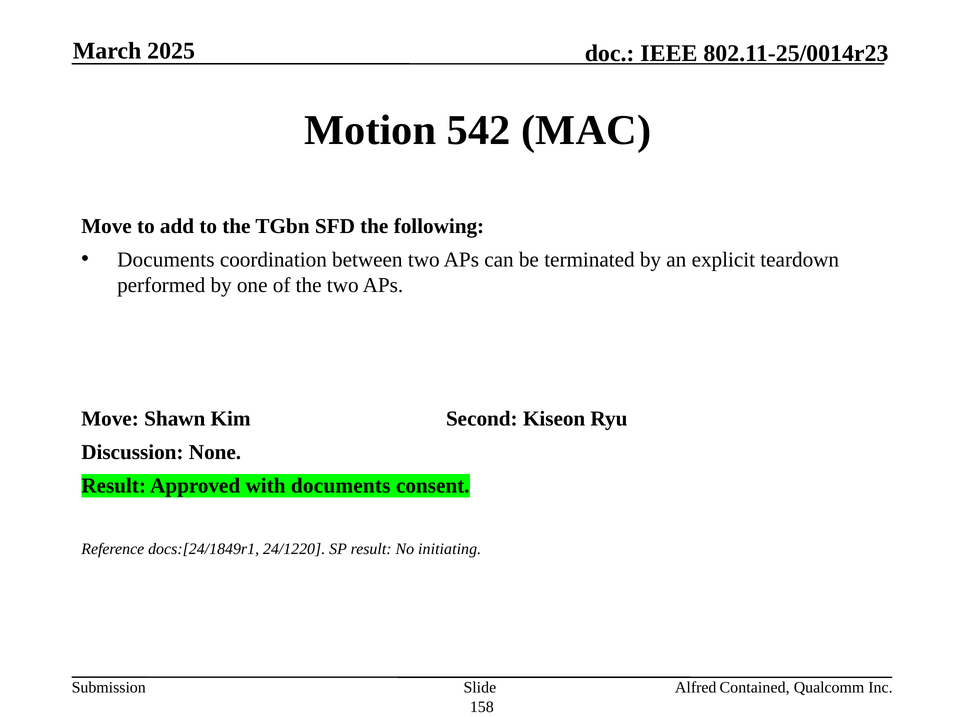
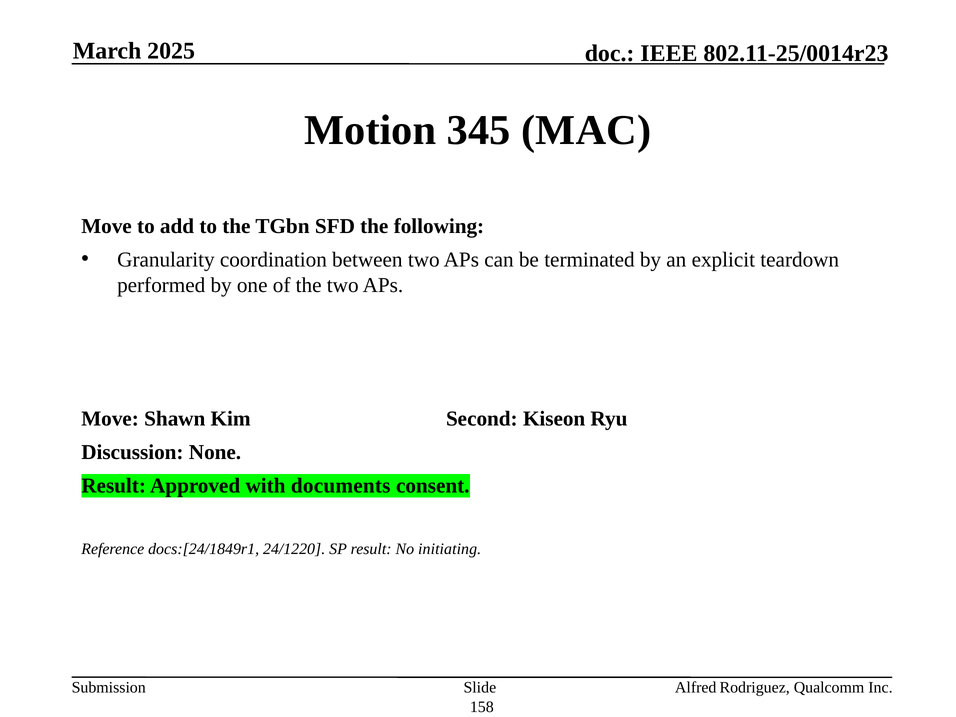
542: 542 -> 345 (479, 130)
Documents: Documents -> Granularity (166, 260)
Contained: Contained -> Rodriguez (755, 688)
